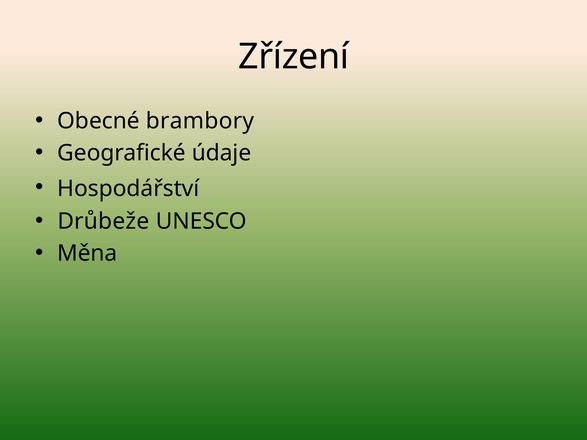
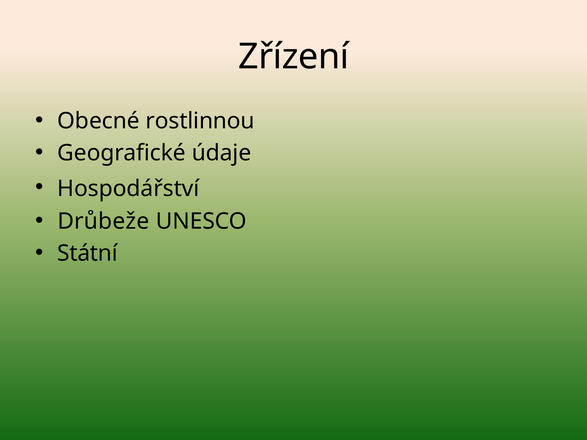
brambory: brambory -> rostlinnou (200, 121)
Měna: Měna -> Státní (87, 253)
